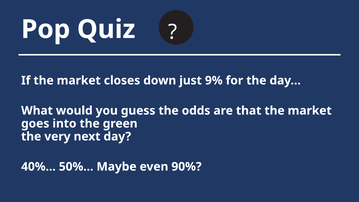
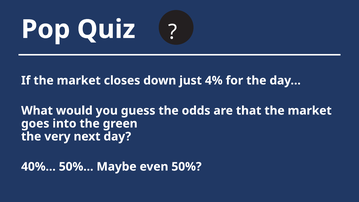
9%: 9% -> 4% (214, 80)
even 90%: 90% -> 50% (187, 167)
